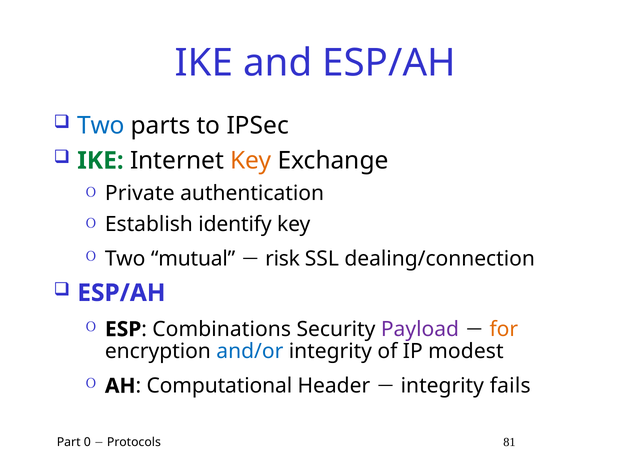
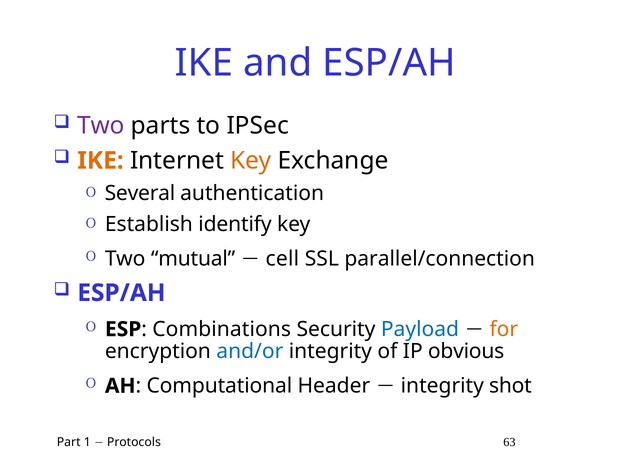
Two colour: blue -> purple (101, 126)
IKE colour: green -> orange (101, 161)
Private: Private -> Several (140, 194)
risk: risk -> cell (282, 259)
dealing/connection: dealing/connection -> parallel/connection (440, 259)
Payload colour: purple -> blue (420, 329)
modest: modest -> obvious (466, 352)
fails: fails -> shot (510, 386)
0: 0 -> 1 (87, 443)
81: 81 -> 63 (509, 443)
